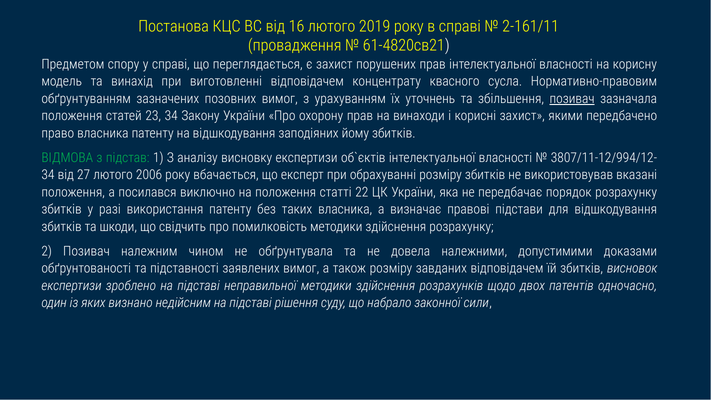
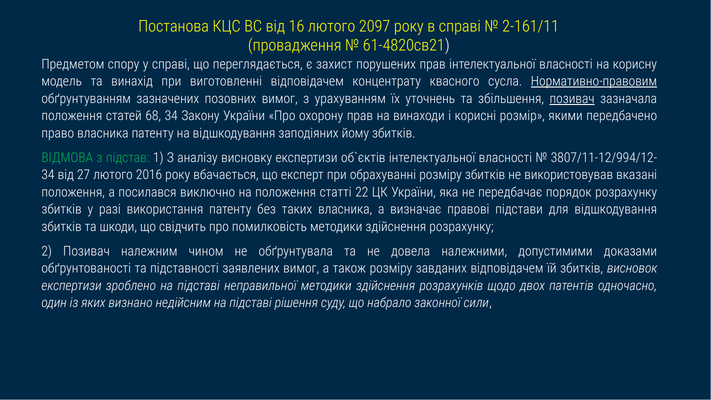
2019: 2019 -> 2097 (375, 26)
Нормативно-правовим underline: none -> present (594, 81)
23: 23 -> 68 (153, 116)
корисні захист: захист -> розмір (522, 116)
2006: 2006 -> 2016 (149, 175)
